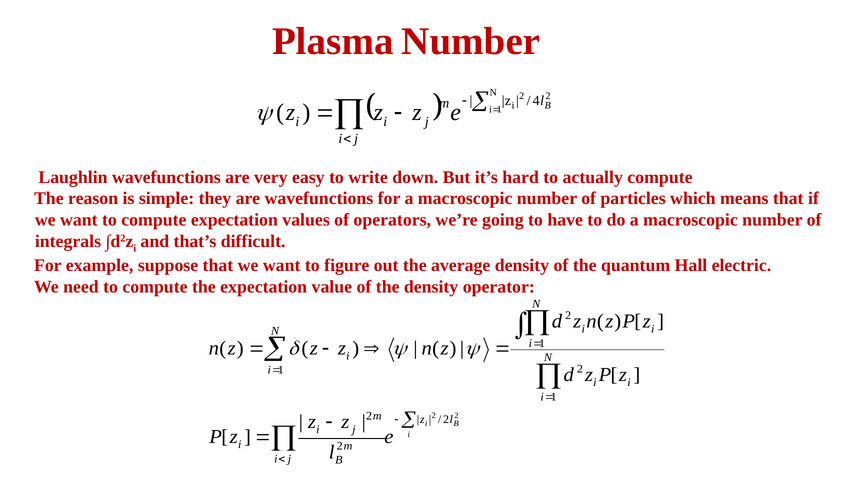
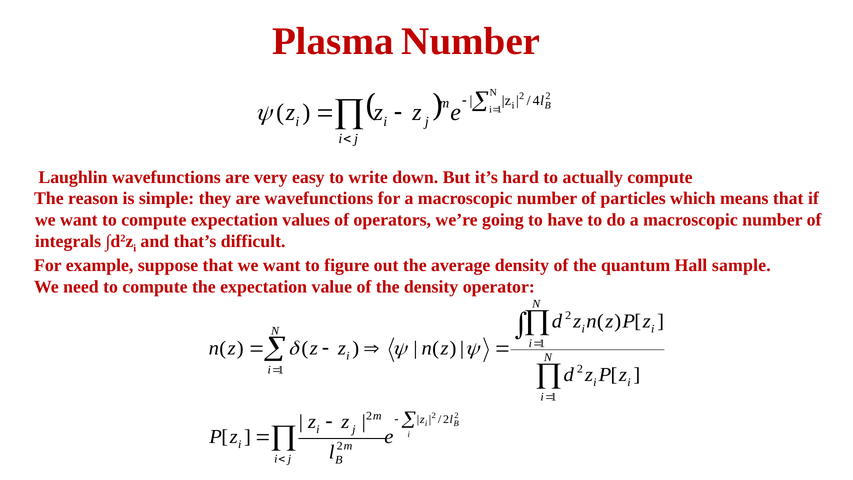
electric: electric -> sample (741, 265)
